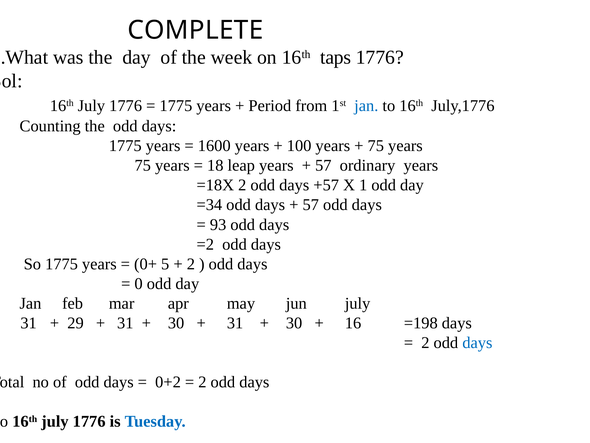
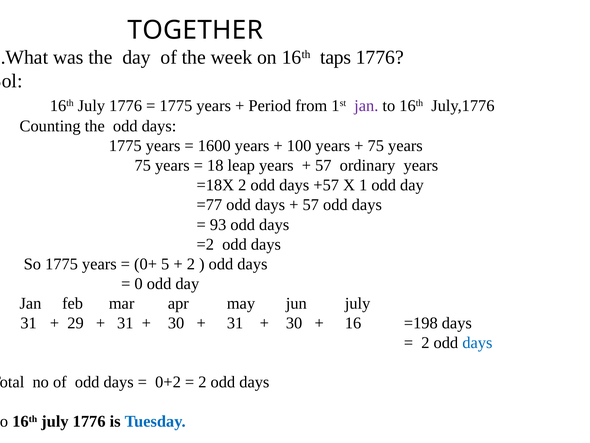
COMPLETE: COMPLETE -> TOGETHER (195, 30)
jan colour: blue -> purple (366, 106)
=34: =34 -> =77 (209, 205)
